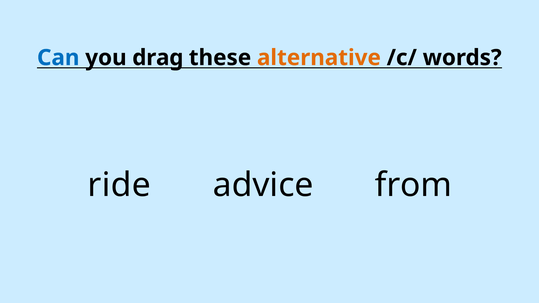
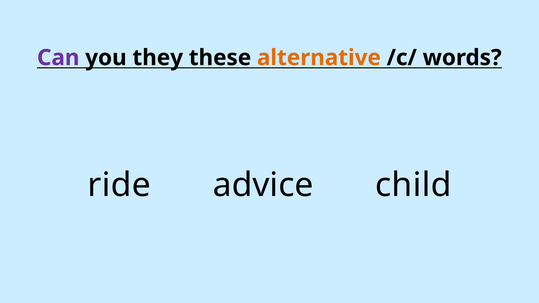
Can colour: blue -> purple (58, 58)
drag: drag -> they (158, 58)
from: from -> child (413, 185)
